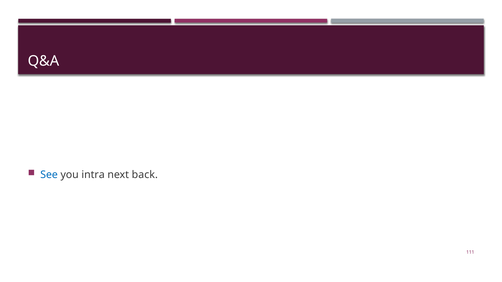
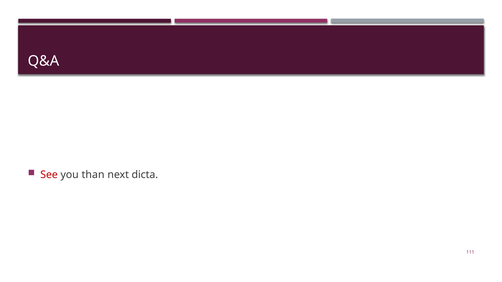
See colour: blue -> red (49, 175)
intra: intra -> than (93, 175)
back: back -> dicta (145, 175)
